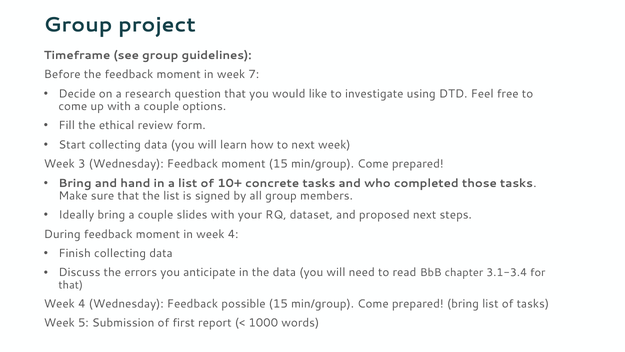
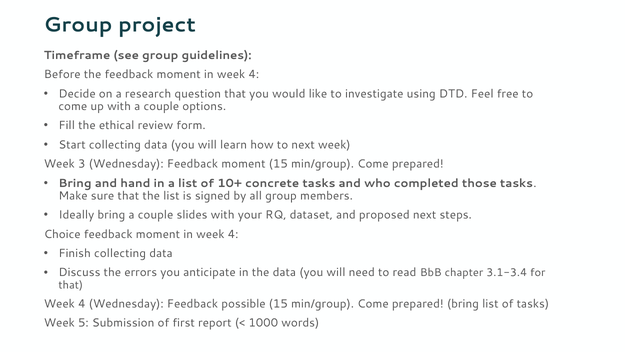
7: 7 -> 4 (254, 74)
During: During -> Choice (62, 234)
